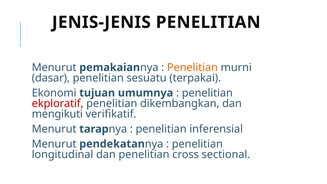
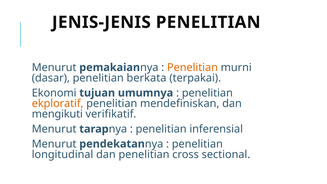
sesuatu: sesuatu -> berkata (146, 78)
ekploratif colour: red -> orange (58, 104)
dikembangkan: dikembangkan -> mendefiniskan (180, 104)
